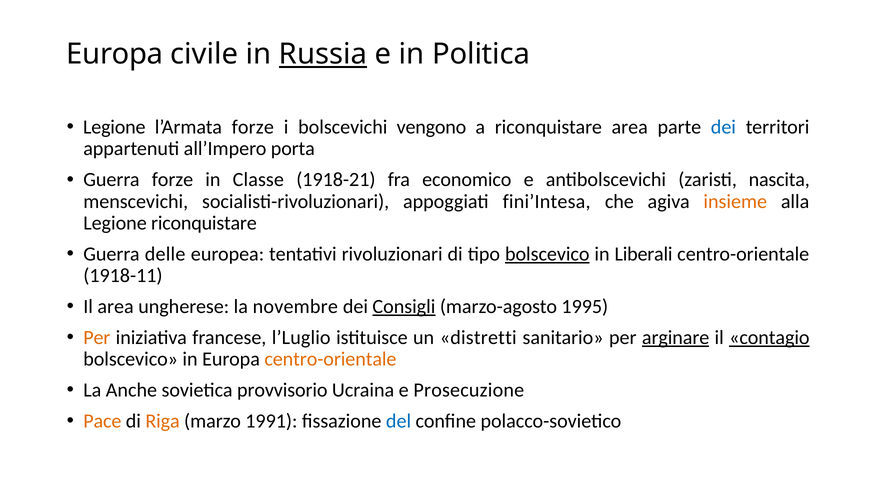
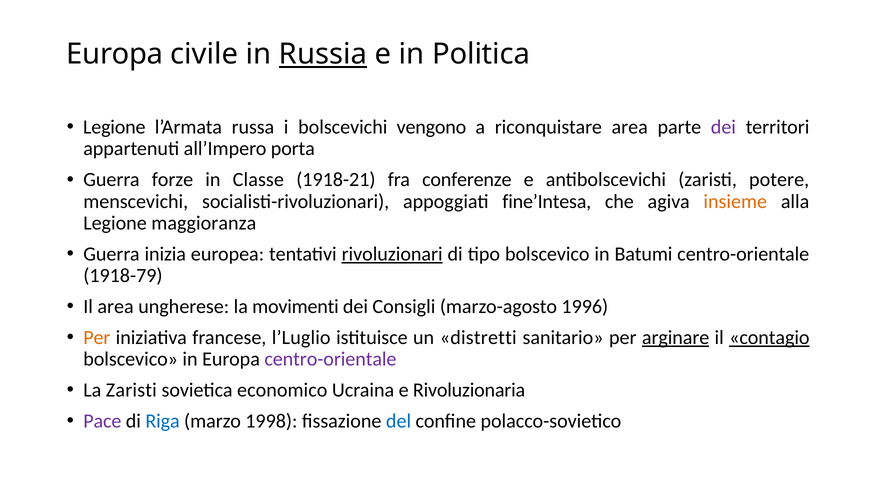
l’Armata forze: forze -> russa (253, 127)
dei colour: blue -> purple (723, 127)
economico: economico -> conferenze (467, 179)
nascita: nascita -> potere (779, 179)
fini’Intesa: fini’Intesa -> fine’Intesa (547, 201)
Legione riconquistare: riconquistare -> maggioranza (204, 223)
delle: delle -> inizia (165, 254)
rivoluzionari underline: none -> present (392, 254)
bolscevico underline: present -> none (547, 254)
Liberali: Liberali -> Batumi (643, 254)
1918-11: 1918-11 -> 1918-79 (123, 275)
novembre: novembre -> movimenti (295, 306)
Consigli underline: present -> none (404, 306)
1995: 1995 -> 1996 (585, 306)
centro-orientale colour: orange -> purple (330, 359)
La Anche: Anche -> Zaristi (131, 390)
provvisorio: provvisorio -> economico (282, 390)
Prosecuzione: Prosecuzione -> Rivoluzionaria (469, 390)
Pace colour: orange -> purple (102, 420)
Riga colour: orange -> blue (163, 420)
1991: 1991 -> 1998 (271, 420)
